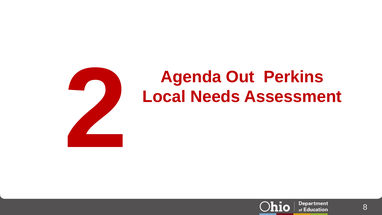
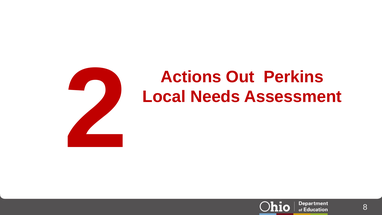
Agenda: Agenda -> Actions (191, 77)
